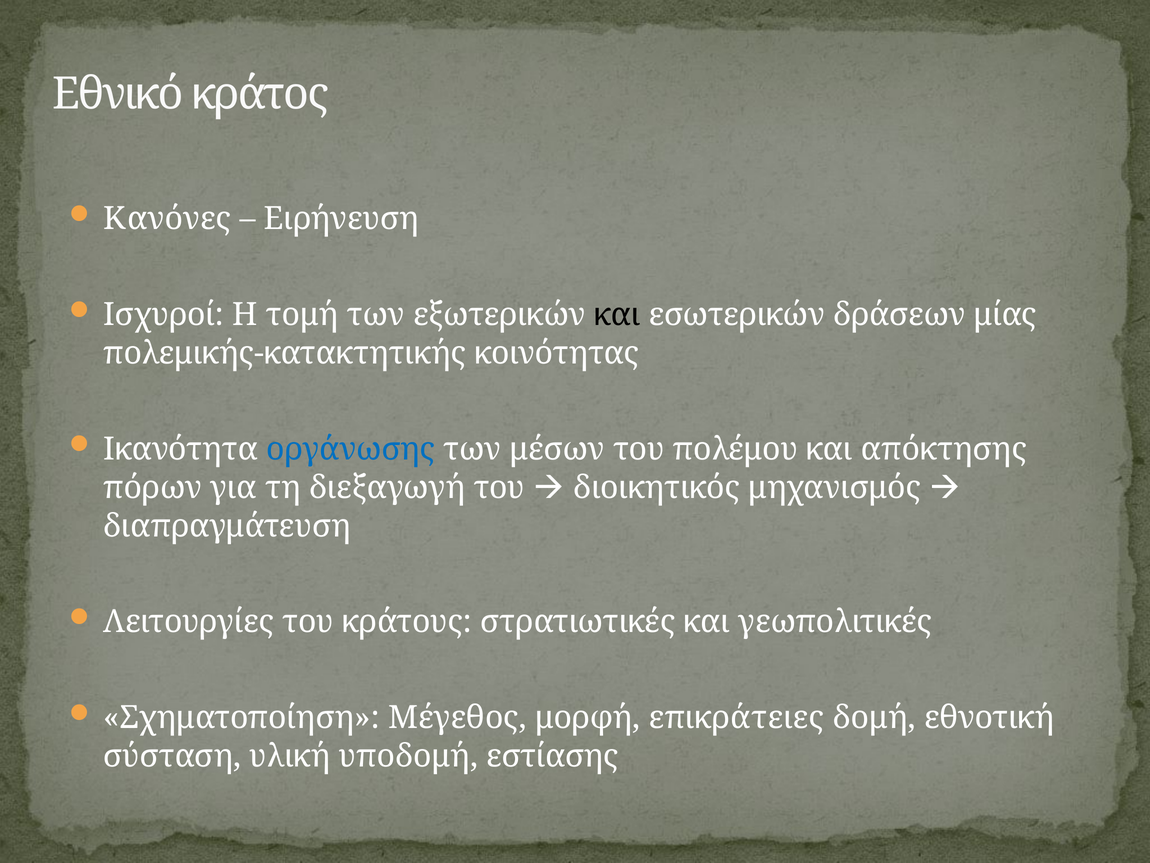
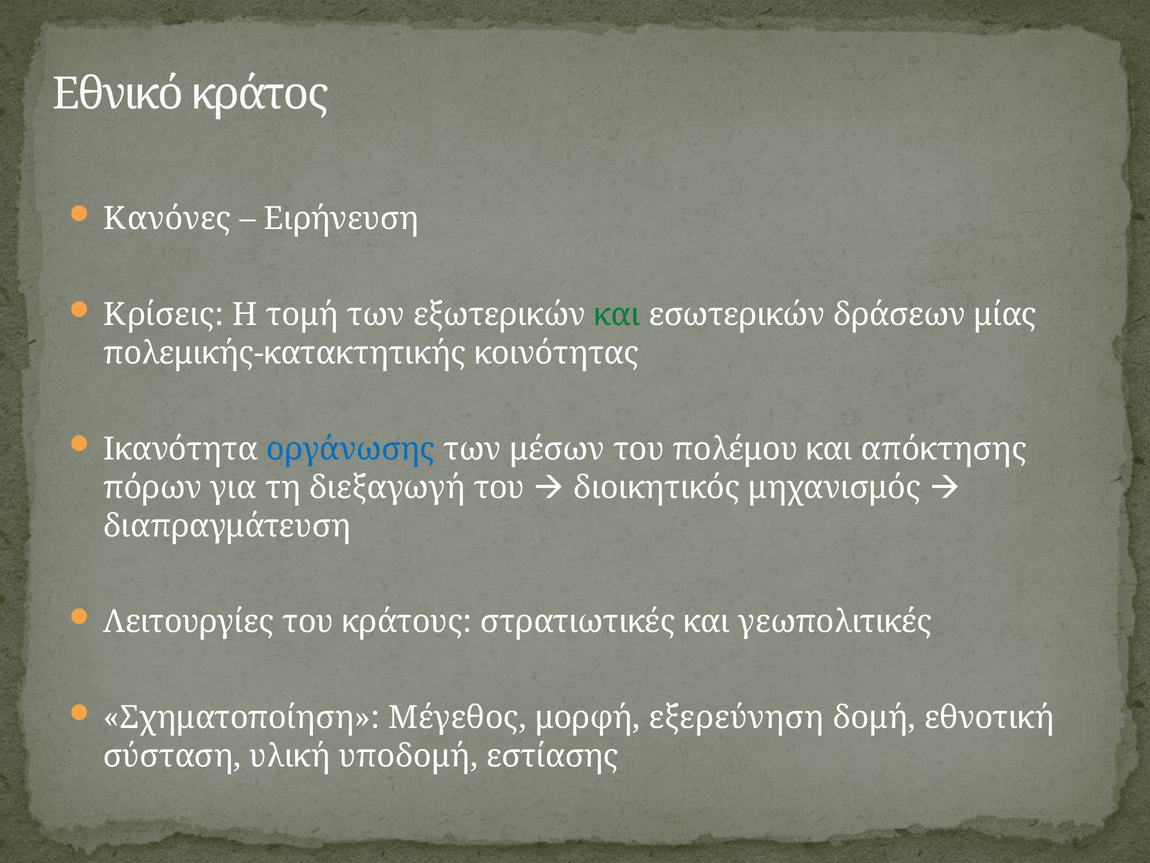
Ισχυροί: Ισχυροί -> Κρίσεις (164, 315)
και colour: black -> green (617, 315)
επικράτειες: επικράτειες -> εξερεύνηση (736, 717)
